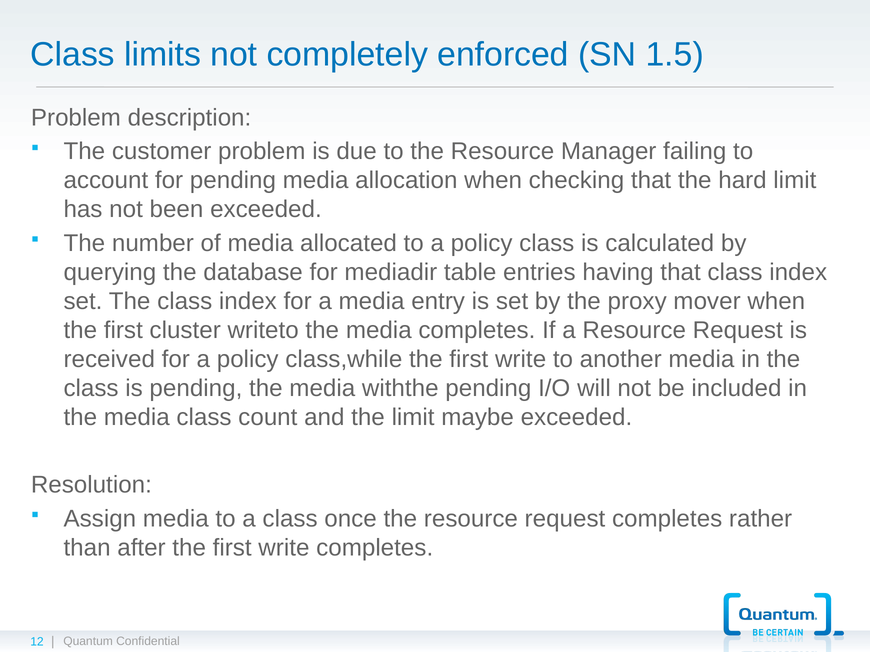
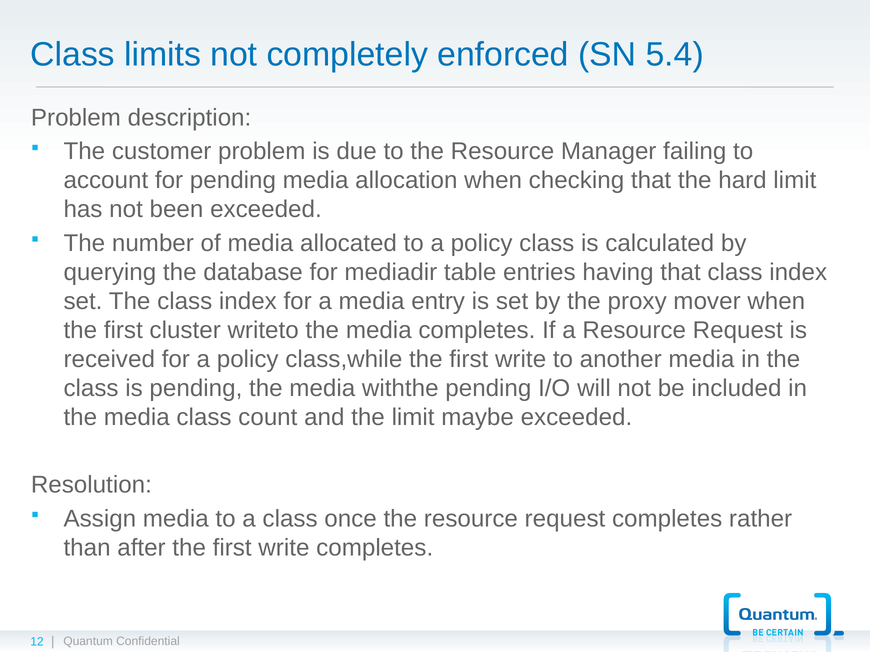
1.5: 1.5 -> 5.4 (675, 55)
